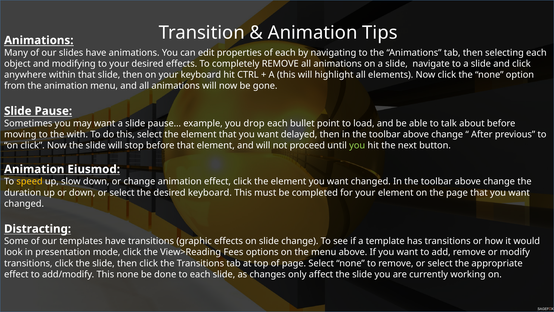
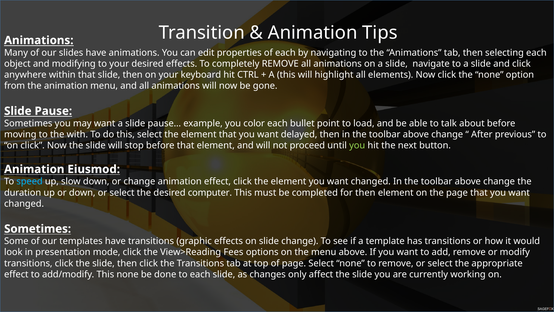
drop: drop -> color (254, 123)
speed colour: yellow -> light blue (30, 181)
desired keyboard: keyboard -> computer (210, 192)
for your: your -> then (365, 192)
Distracting: Distracting -> Sometimes (38, 229)
